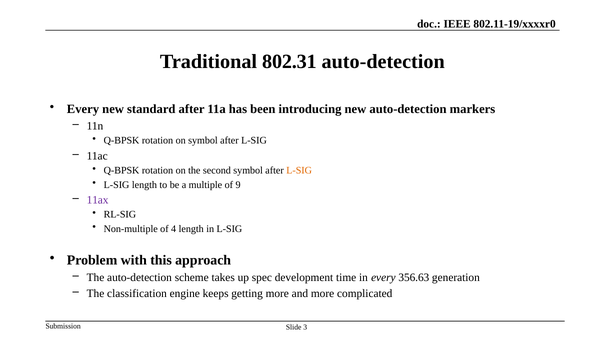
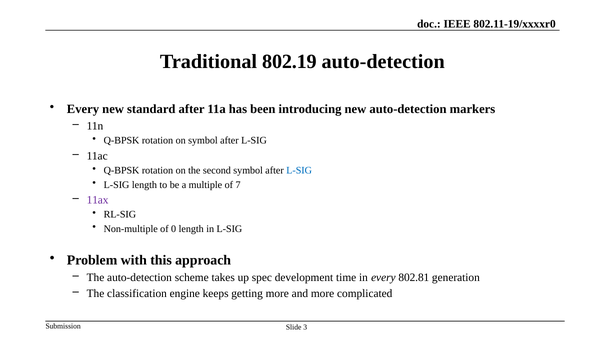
802.31: 802.31 -> 802.19 (289, 62)
L-SIG colour: orange -> blue (299, 171)
9: 9 -> 7 (238, 185)
4: 4 -> 0 (174, 229)
356.63: 356.63 -> 802.81 (414, 278)
